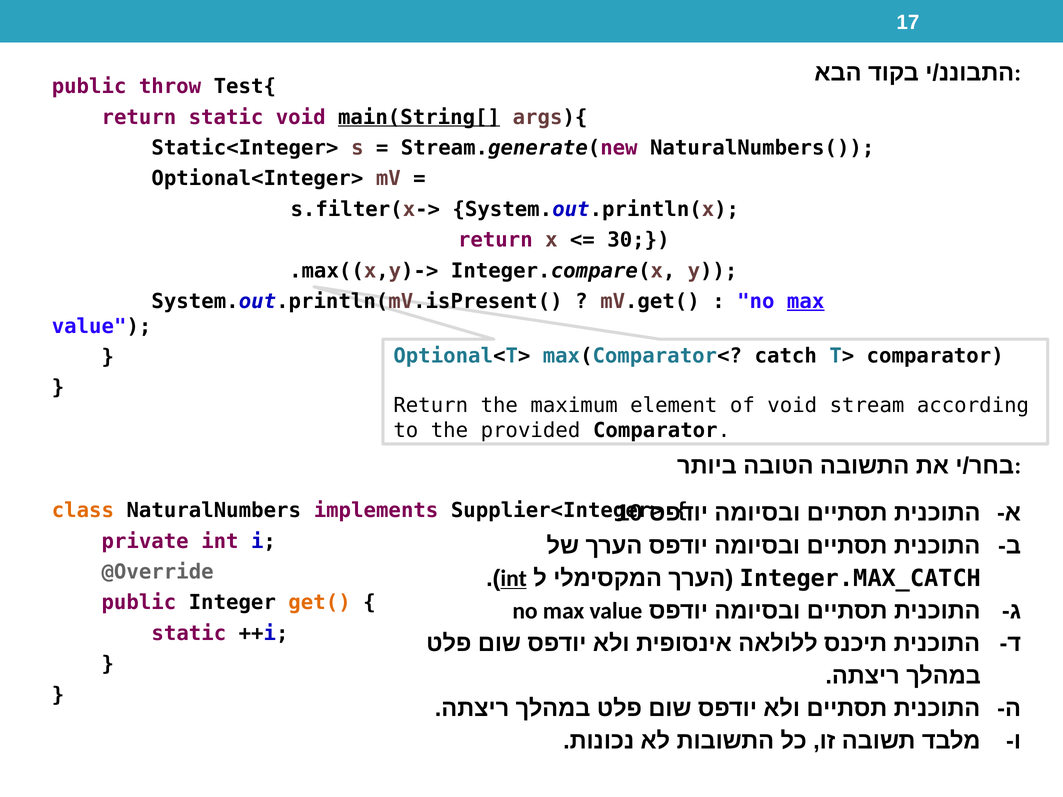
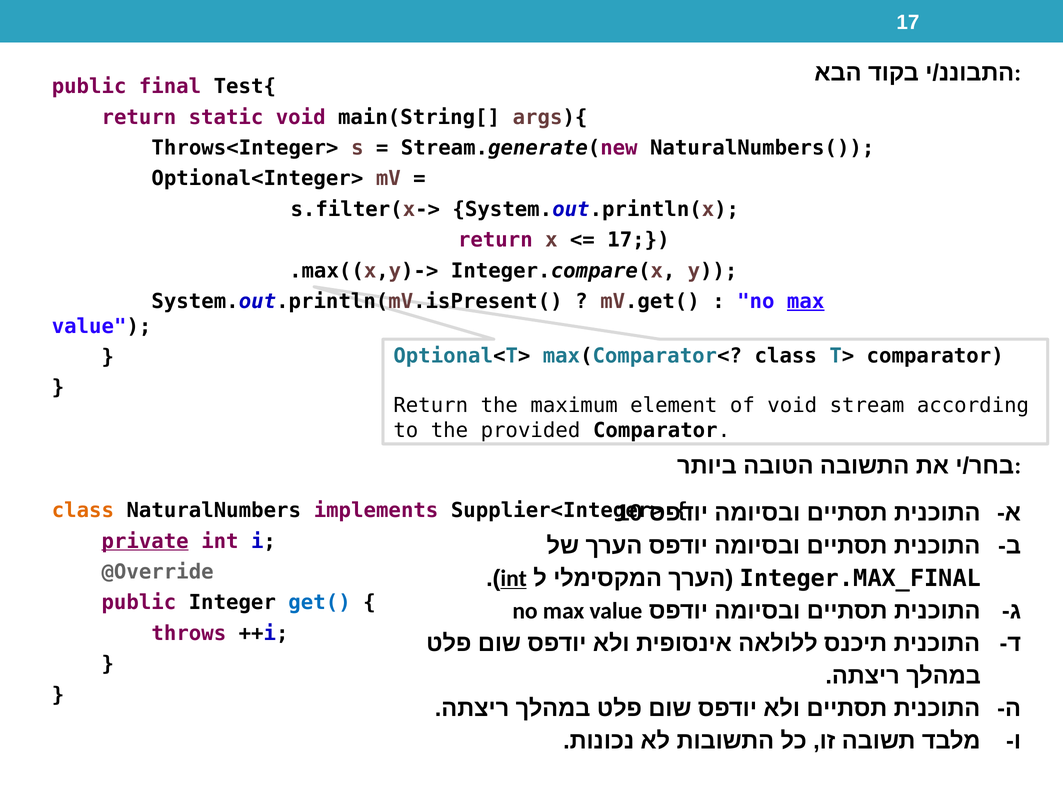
throw: throw -> final (170, 87)
main(String[ underline: present -> none (419, 117)
Static<Integer>: Static<Integer> -> Throws<Integer> (245, 148)
30: 30 -> 17 (638, 240)
max(Comparator< catch: catch -> class (786, 356)
private underline: none -> present (145, 541)
Integer.MAX_CATCH: Integer.MAX_CATCH -> Integer.MAX_FINAL (860, 578)
get( colour: orange -> blue (320, 603)
static: static -> throws (189, 634)
